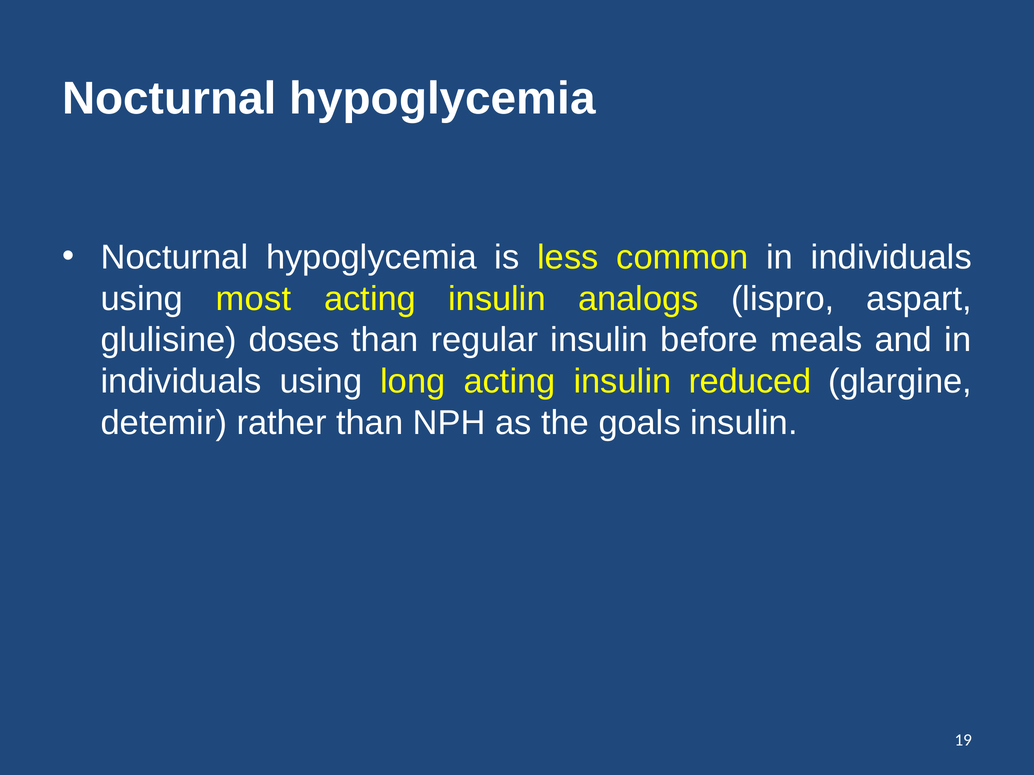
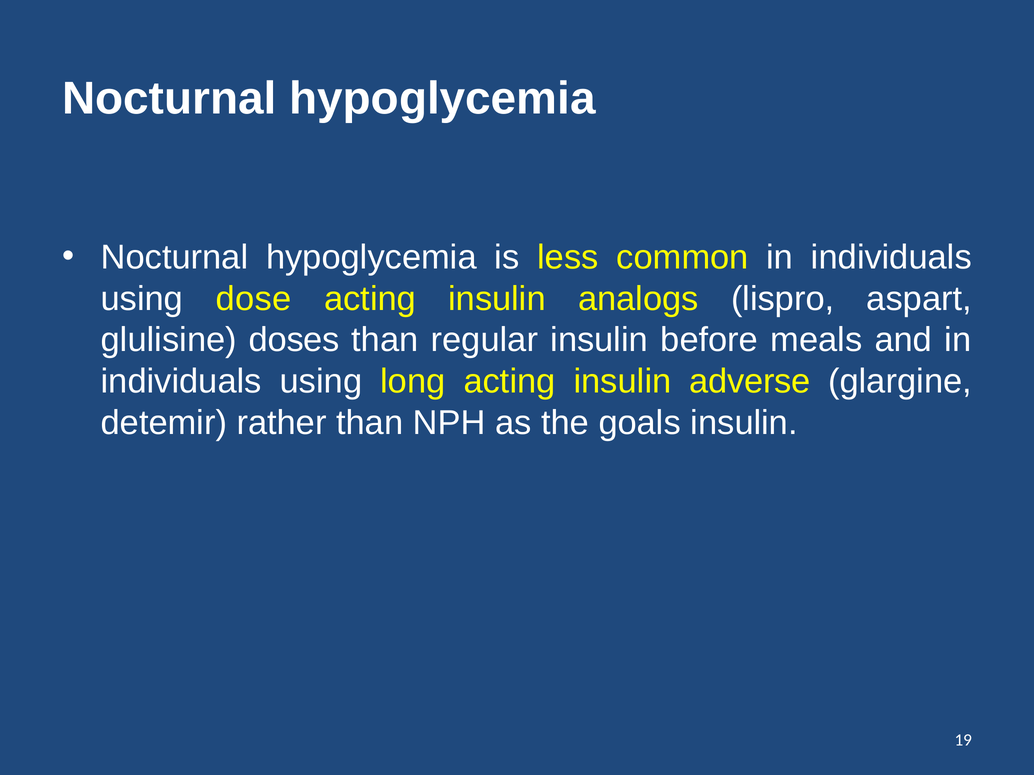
most: most -> dose (253, 299)
reduced: reduced -> adverse (750, 382)
